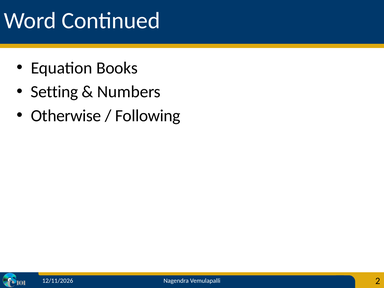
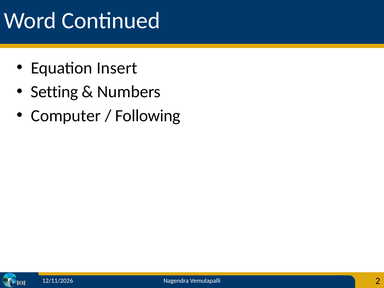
Books: Books -> Insert (117, 68)
Otherwise: Otherwise -> Computer (66, 116)
